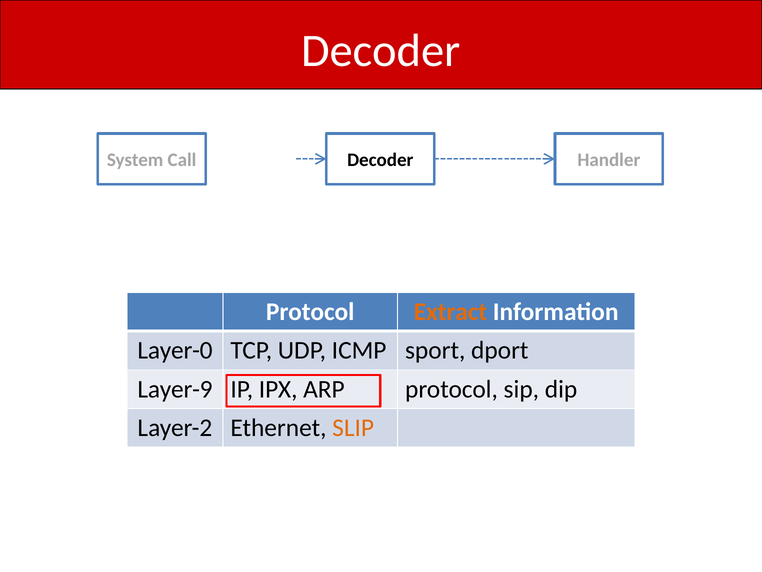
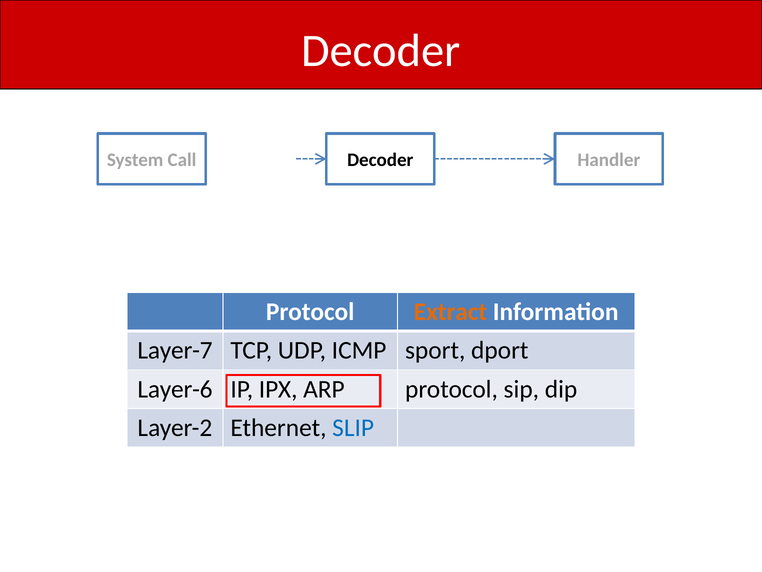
Layer-0: Layer-0 -> Layer-7 (175, 350)
Layer-9: Layer-9 -> Layer-6 (175, 389)
SLIP colour: orange -> blue (353, 428)
